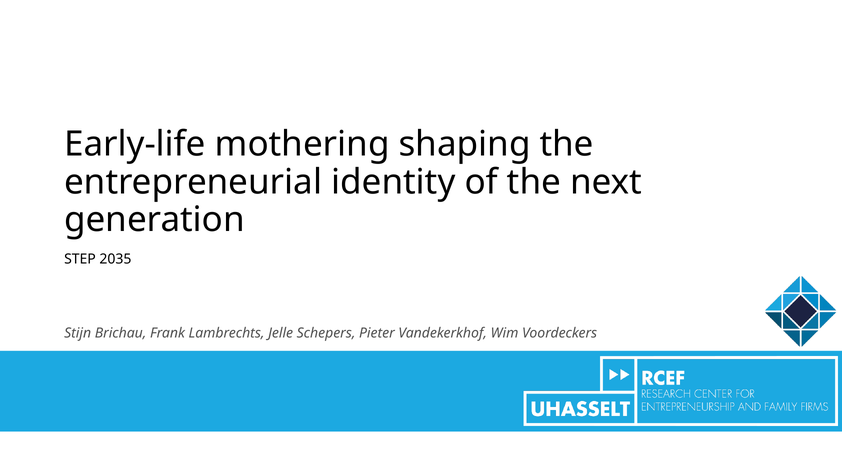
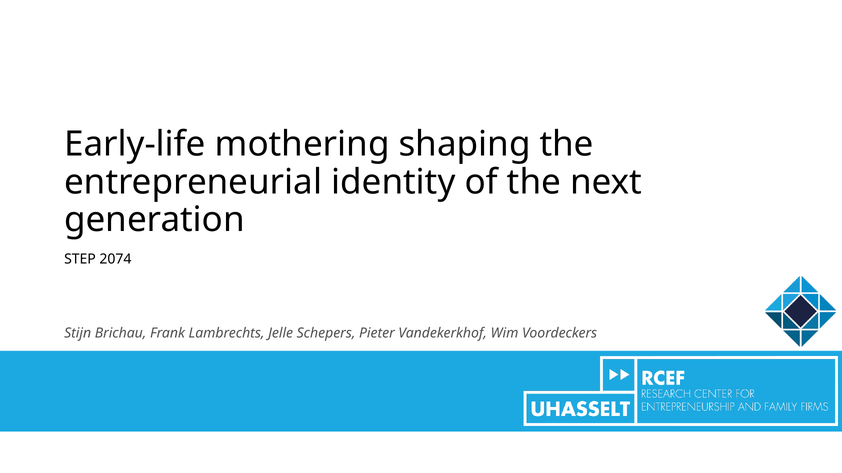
2035: 2035 -> 2074 (115, 259)
